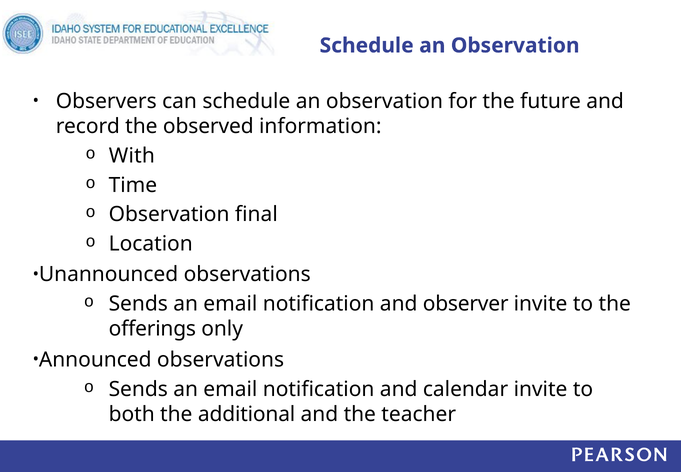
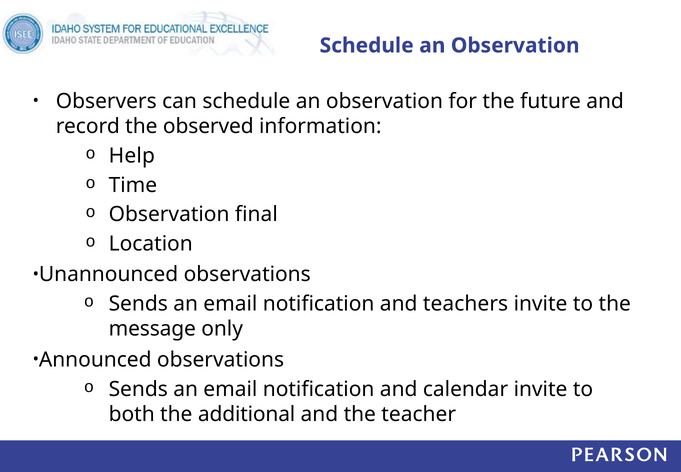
With: With -> Help (132, 156)
observer: observer -> teachers (466, 304)
offerings: offerings -> message (152, 329)
